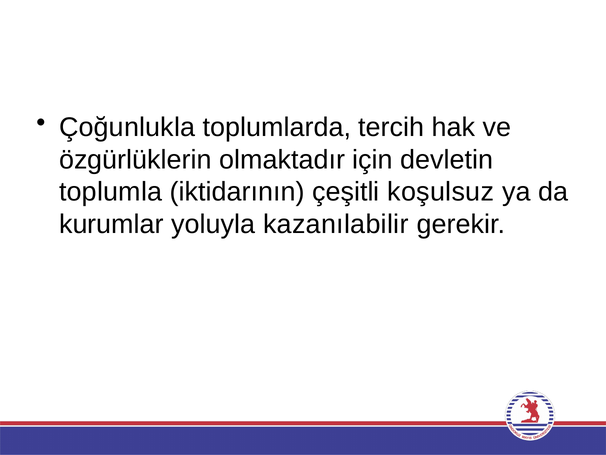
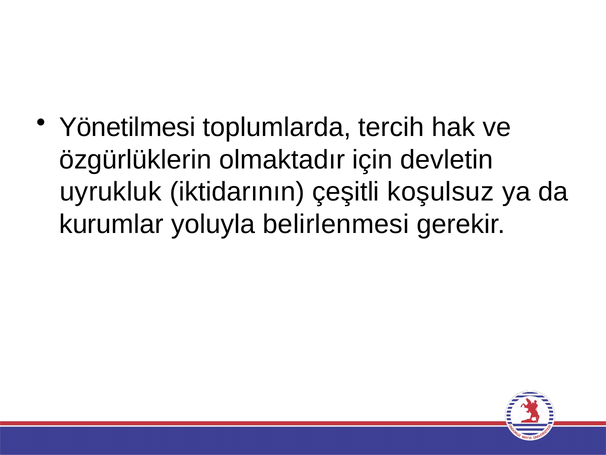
Çoğunlukla: Çoğunlukla -> Yönetilmesi (127, 127)
toplumla: toplumla -> uyrukluk (111, 192)
kazanılabilir: kazanılabilir -> belirlenmesi (336, 224)
